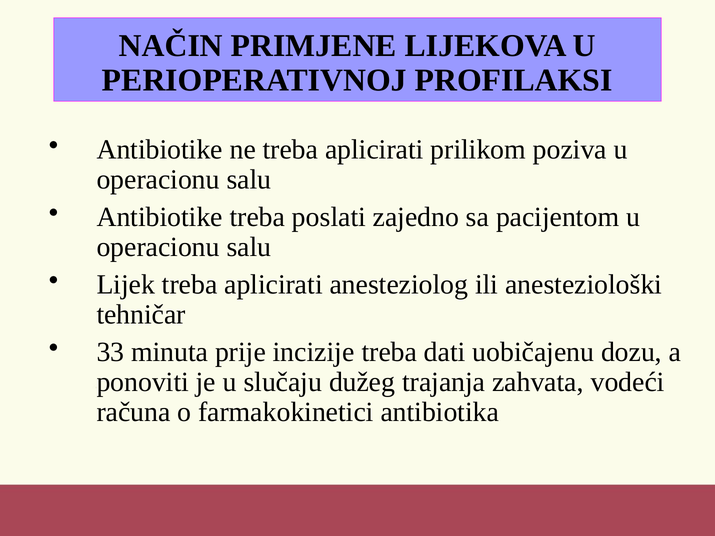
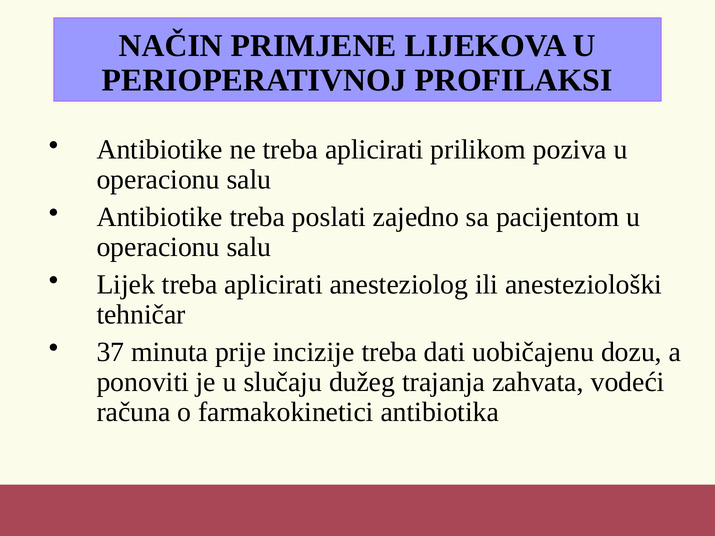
33: 33 -> 37 (110, 352)
